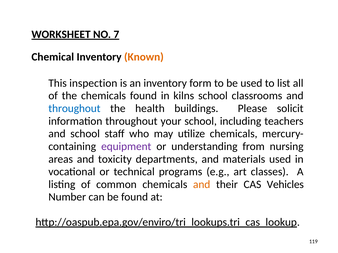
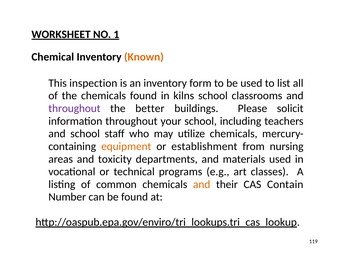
7: 7 -> 1 (116, 35)
throughout colour: blue -> purple (74, 109)
health: health -> better (150, 109)
equipment colour: purple -> orange (126, 147)
understanding: understanding -> establishment (204, 147)
Vehicles: Vehicles -> Contain (285, 185)
